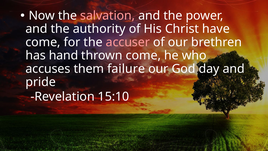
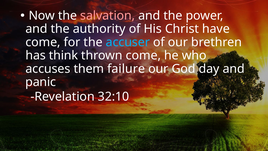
accuser colour: pink -> light blue (128, 42)
hand: hand -> think (64, 55)
pride: pride -> panic (41, 82)
15:10: 15:10 -> 32:10 (113, 97)
